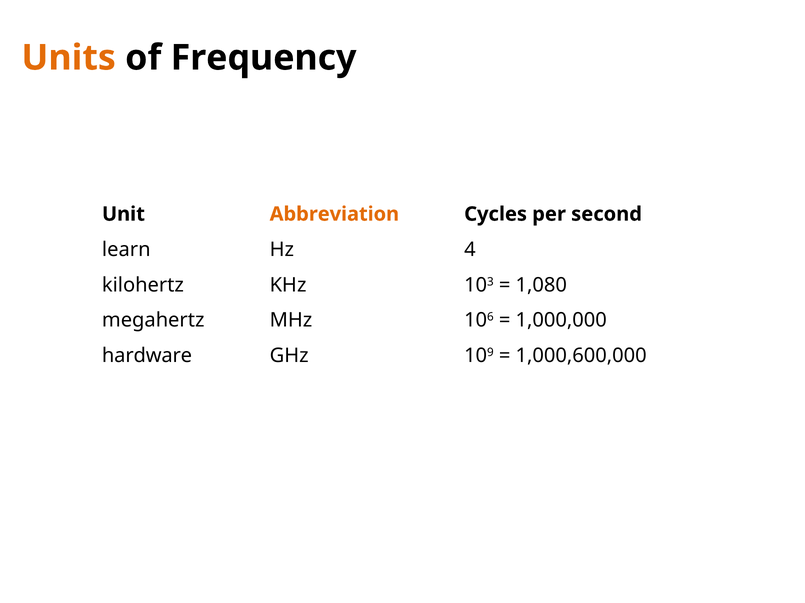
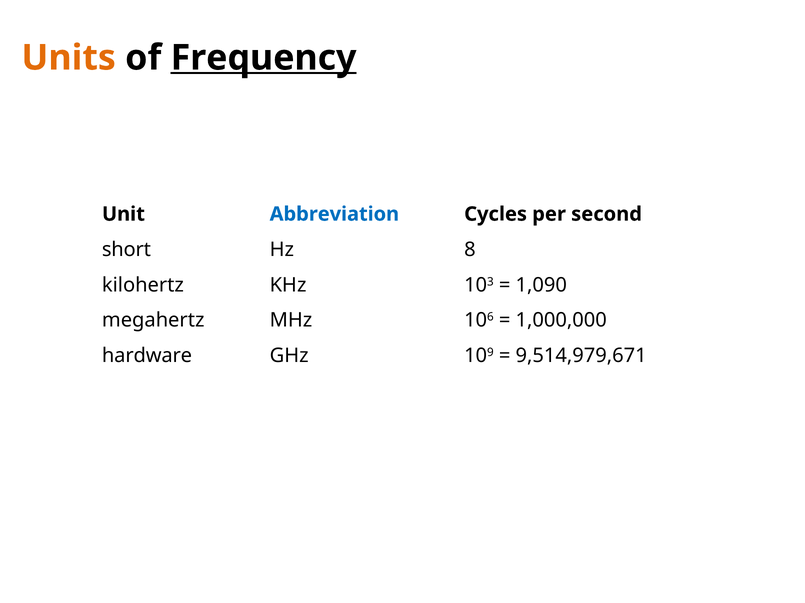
Frequency underline: none -> present (264, 58)
Abbreviation colour: orange -> blue (334, 214)
learn: learn -> short (126, 250)
4: 4 -> 8 (470, 250)
1,080: 1,080 -> 1,090 (541, 285)
1,000,600,000: 1,000,600,000 -> 9,514,979,671 (581, 356)
